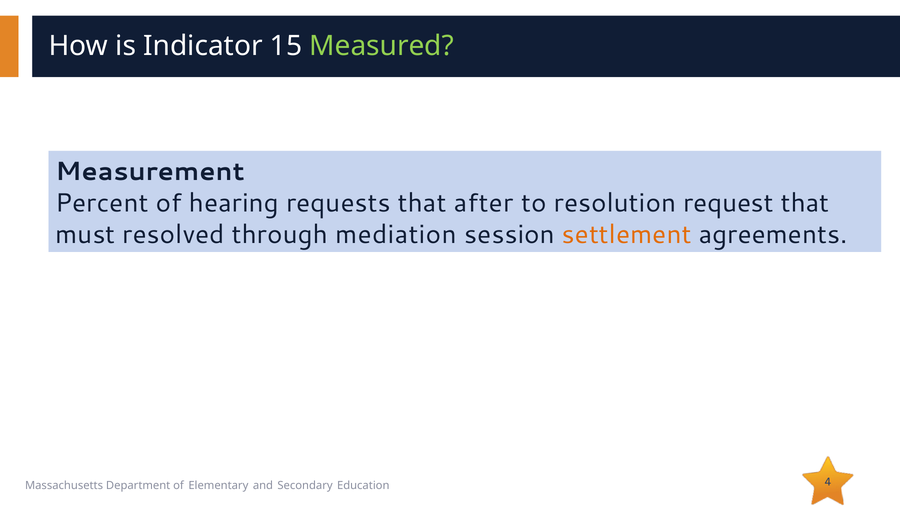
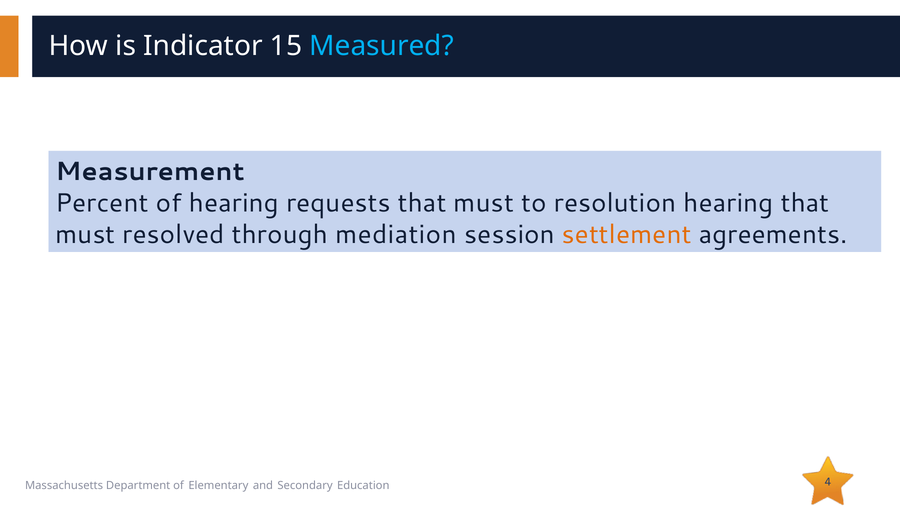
Measured colour: light green -> light blue (382, 46)
requests that after: after -> must (484, 203)
resolution request: request -> hearing (728, 203)
